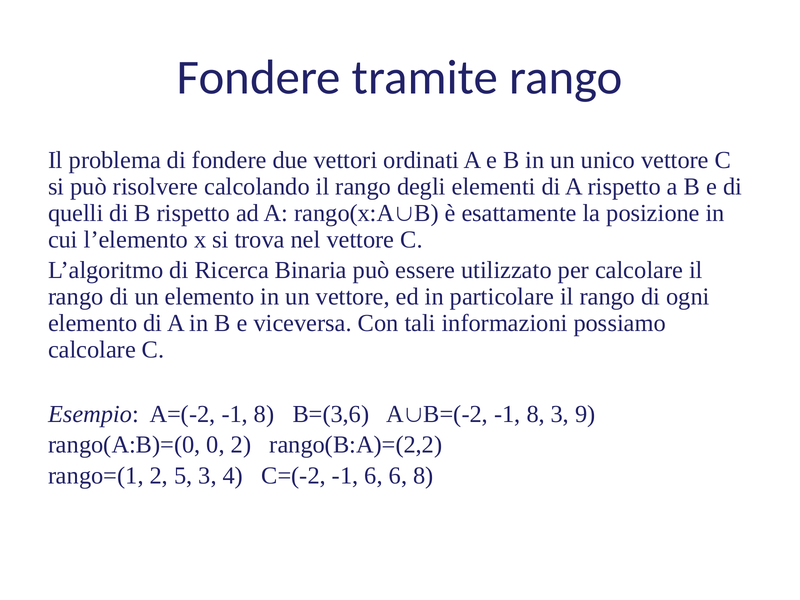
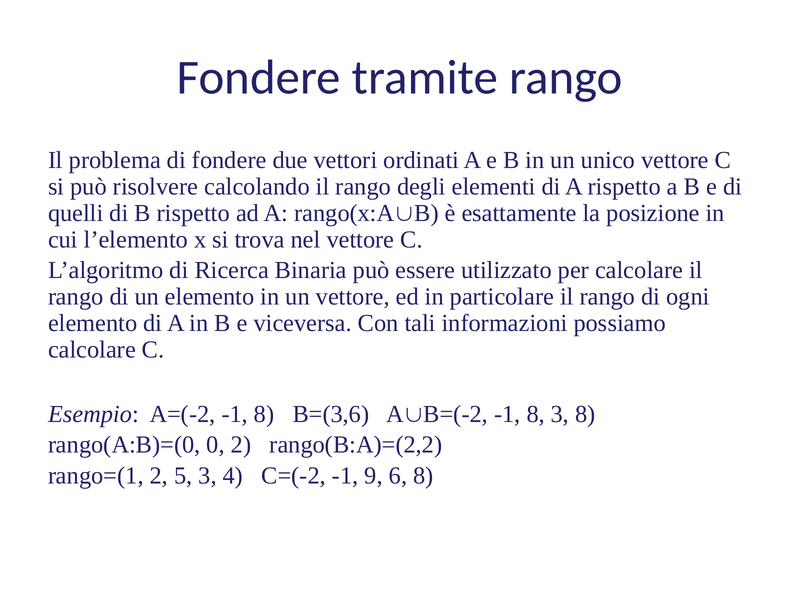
3 9: 9 -> 8 (585, 414)
-1 6: 6 -> 9 (374, 476)
